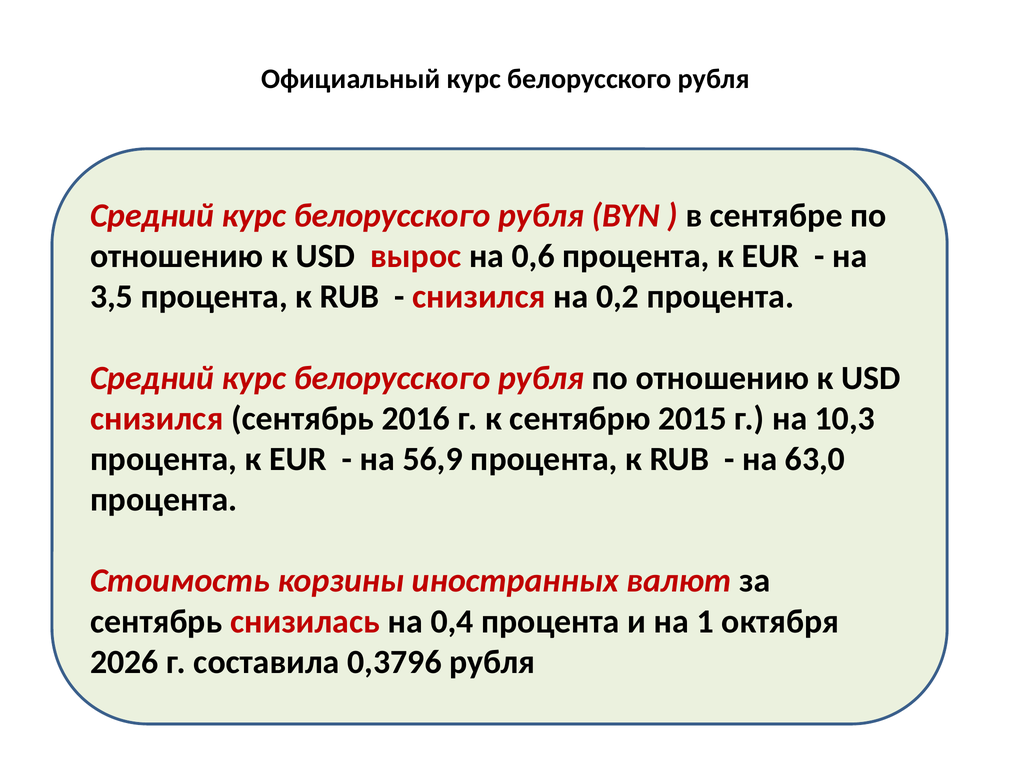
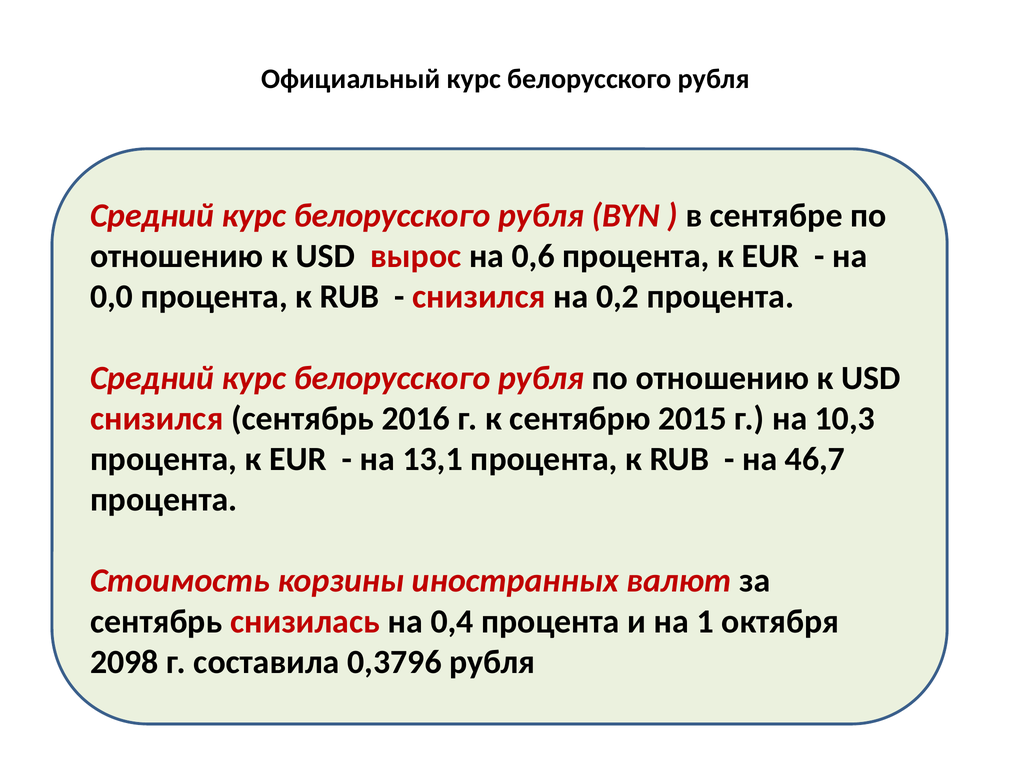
3,5: 3,5 -> 0,0 (111, 297)
56,9: 56,9 -> 13,1 (433, 459)
63,0: 63,0 -> 46,7 (815, 459)
2026: 2026 -> 2098 (124, 662)
